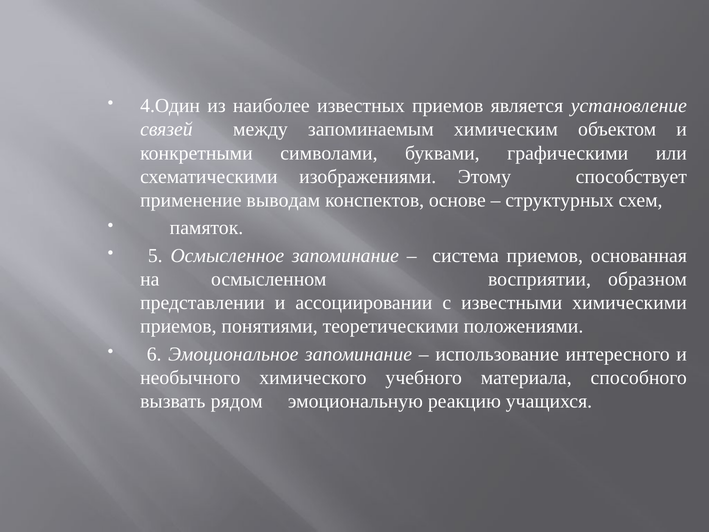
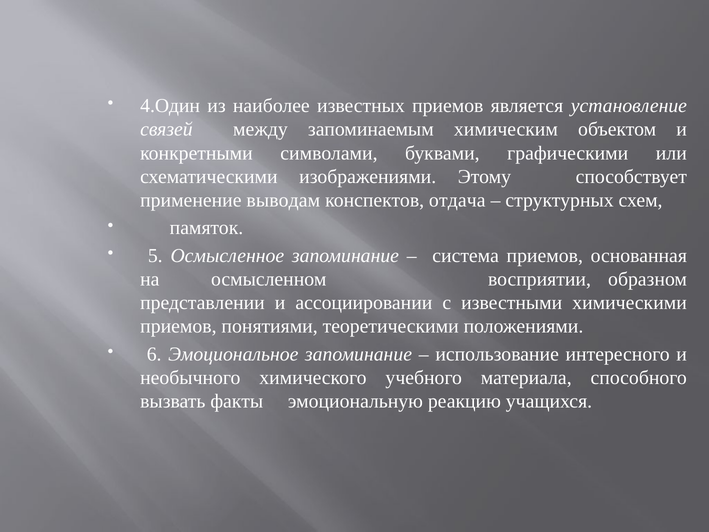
основе: основе -> отдача (457, 200)
рядом: рядом -> факты (237, 401)
